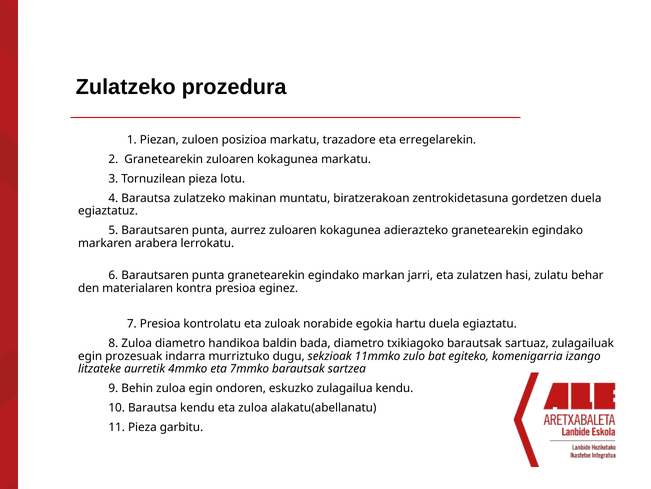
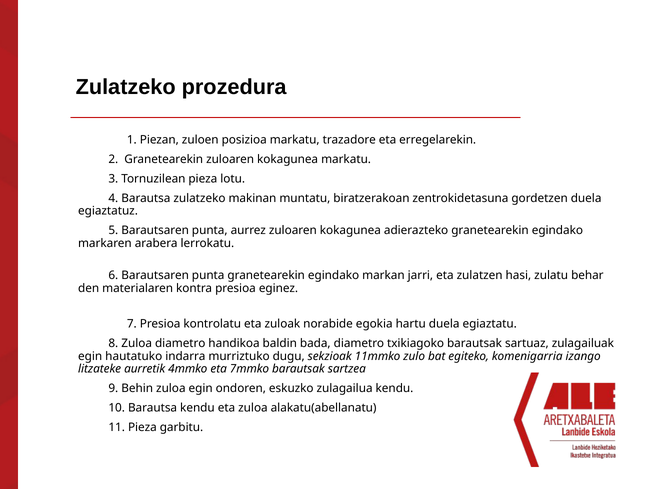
prozesuak: prozesuak -> hautatuko (134, 356)
